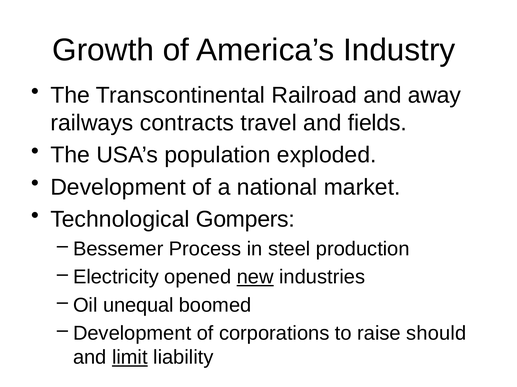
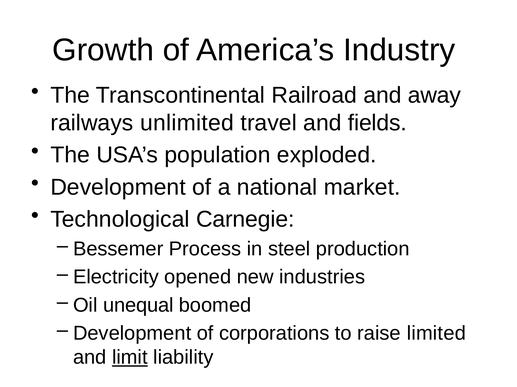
contracts: contracts -> unlimited (187, 123)
Gompers: Gompers -> Carnegie (245, 220)
new underline: present -> none (255, 278)
should: should -> limited (436, 334)
